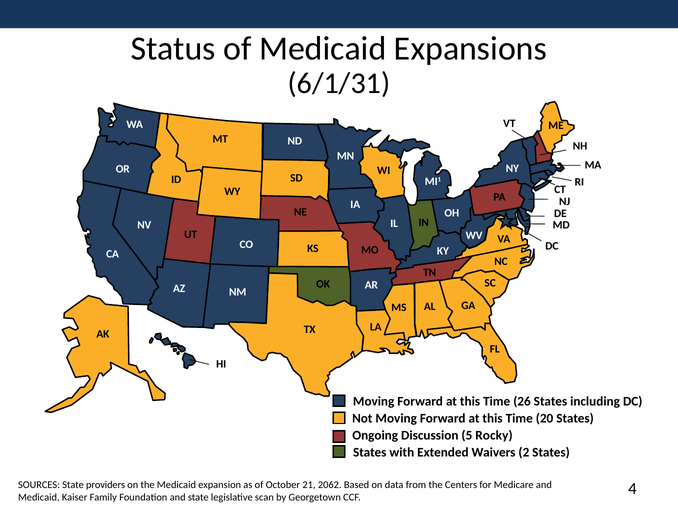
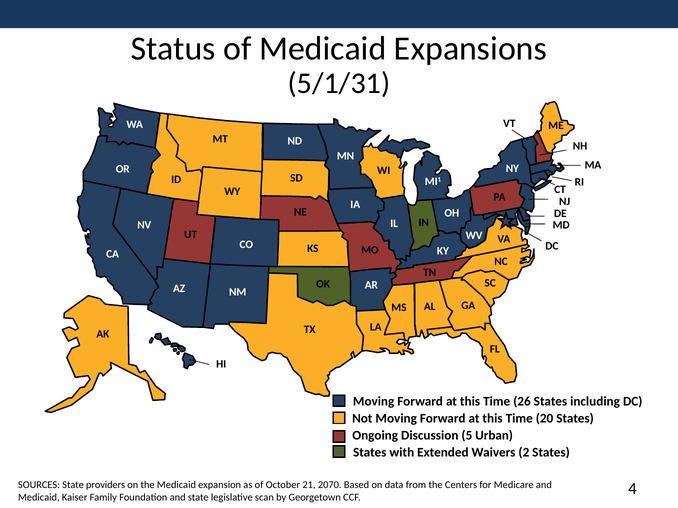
6/1/31: 6/1/31 -> 5/1/31 (339, 83)
Rocky: Rocky -> Urban (494, 436)
2062: 2062 -> 2070 (330, 485)
